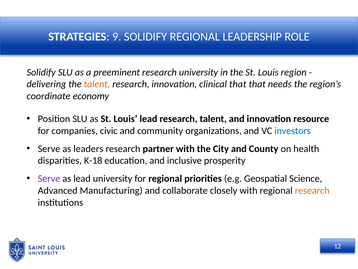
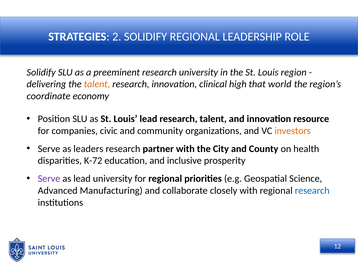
9: 9 -> 2 (117, 37)
clinical that: that -> high (238, 84)
needs: needs -> world (280, 84)
investors colour: blue -> orange (293, 131)
K-18: K-18 -> K-72 (93, 160)
research colour: orange -> blue (312, 190)
